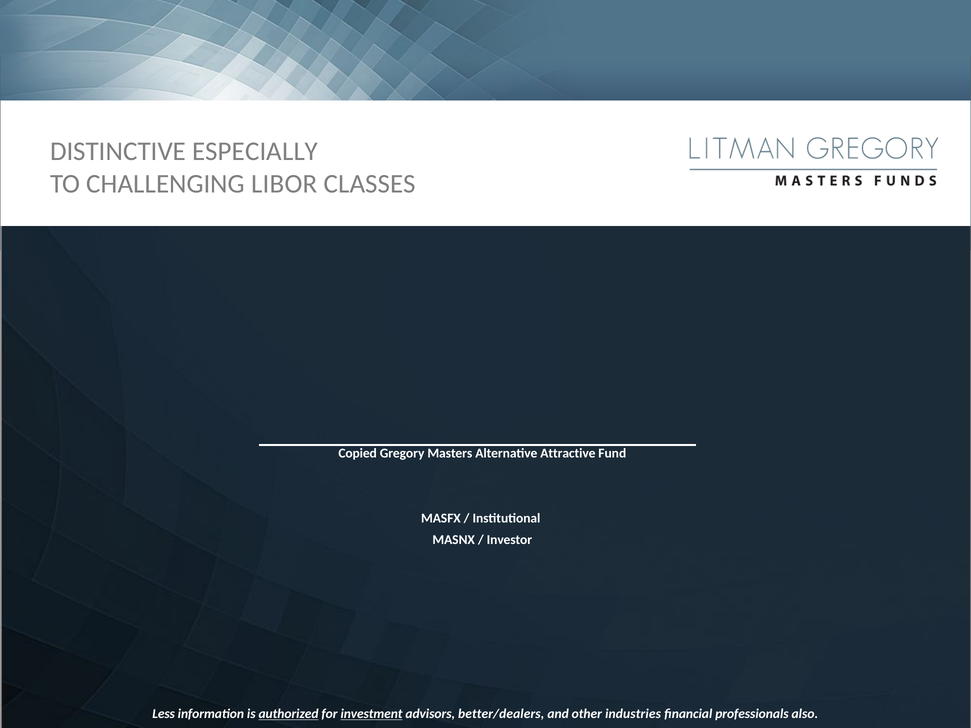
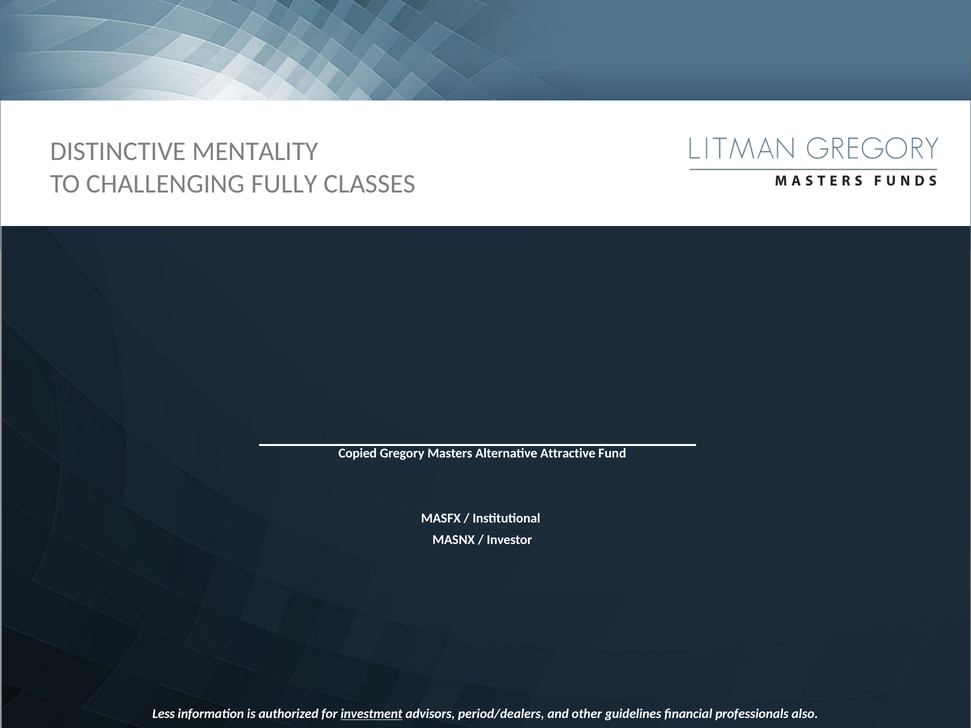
ESPECIALLY: ESPECIALLY -> MENTALITY (255, 152)
LIBOR: LIBOR -> FULLY (284, 184)
authorized underline: present -> none (289, 714)
better/dealers: better/dealers -> period/dealers (501, 714)
industries: industries -> guidelines (633, 714)
